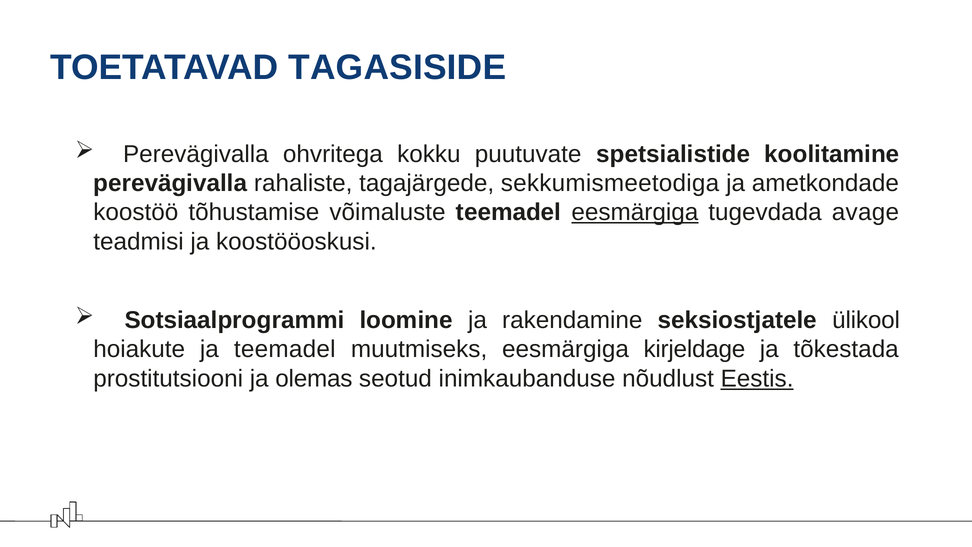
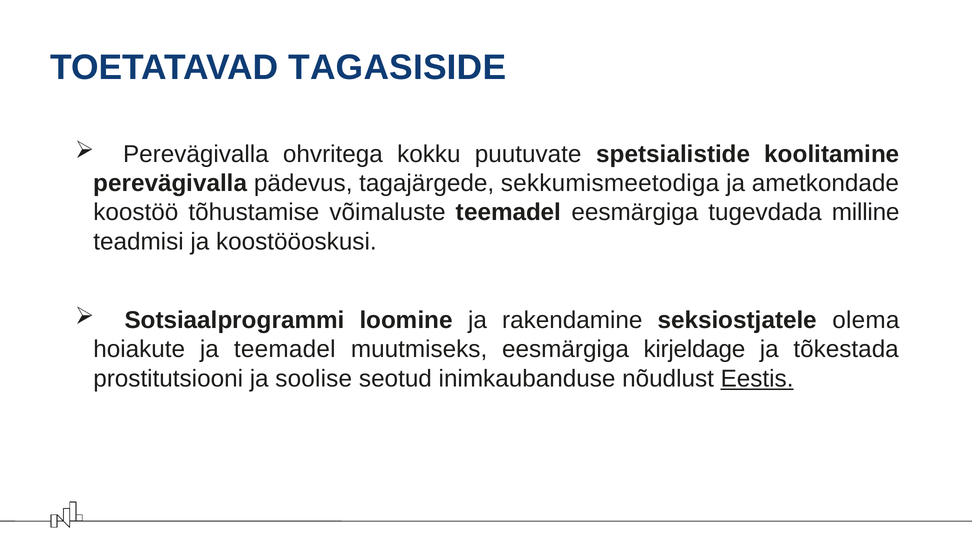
rahaliste: rahaliste -> pädevus (303, 183)
eesmärgiga underline: present -> none (635, 212)
avage: avage -> milline (866, 212)
ülikool: ülikool -> olema (866, 320)
olemas: olemas -> soolise (314, 378)
